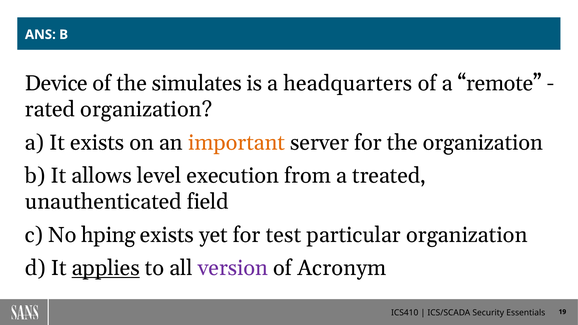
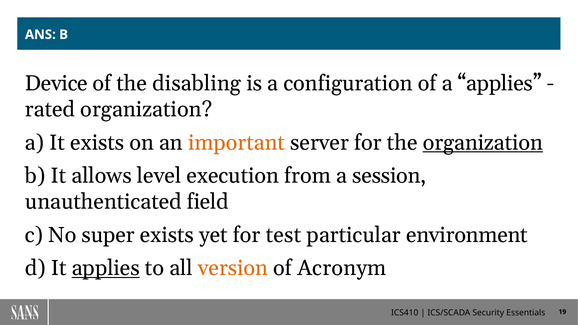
simulates: simulates -> disabling (197, 83)
headquarters: headquarters -> configuration (348, 83)
a remote: remote -> applies (500, 83)
organization underline: none -> present (483, 143)
treated: treated -> session (389, 176)
hping: hping -> super (108, 235)
particular organization: organization -> environment (467, 235)
version colour: purple -> orange (233, 268)
